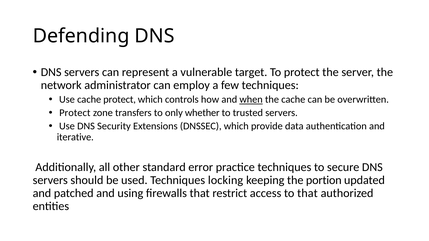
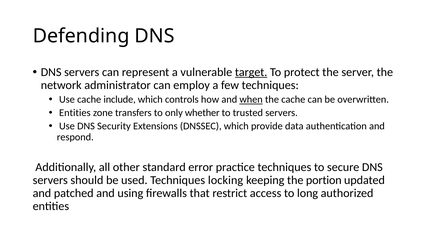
target underline: none -> present (251, 72)
cache protect: protect -> include (120, 100)
Protect: Protect -> Entities (75, 113)
iterative: iterative -> respond (75, 137)
to that: that -> long (308, 193)
